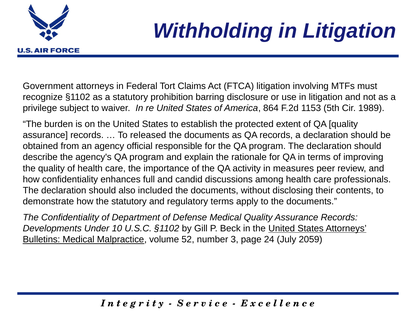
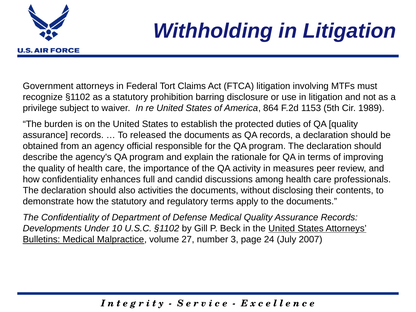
extent: extent -> duties (288, 124)
included: included -> activities (155, 191)
52: 52 -> 27 (188, 239)
2059: 2059 -> 2007 (311, 239)
